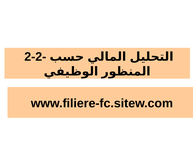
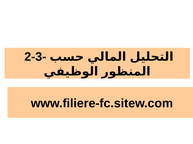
2-2-: 2-2- -> 2-3- (35, 57)
